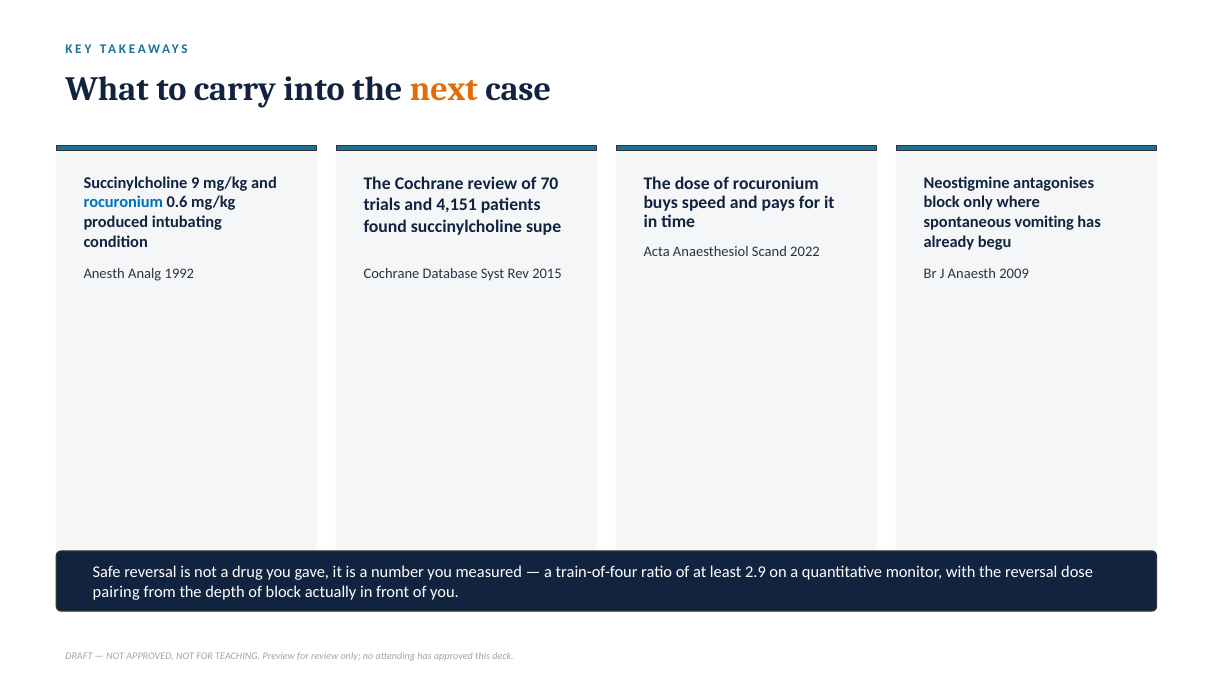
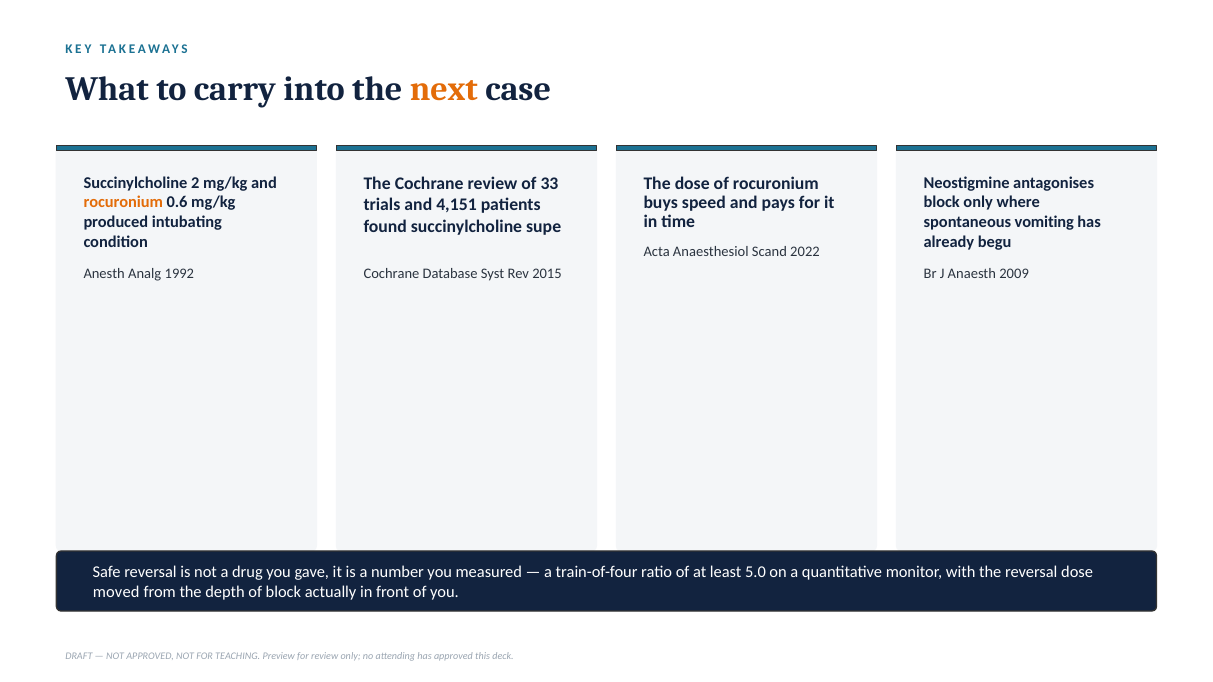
9: 9 -> 2 (195, 183)
70: 70 -> 33 (549, 184)
rocuronium colour: blue -> orange (123, 203)
2.9: 2.9 -> 5.0 (755, 573)
pairing: pairing -> moved (116, 592)
